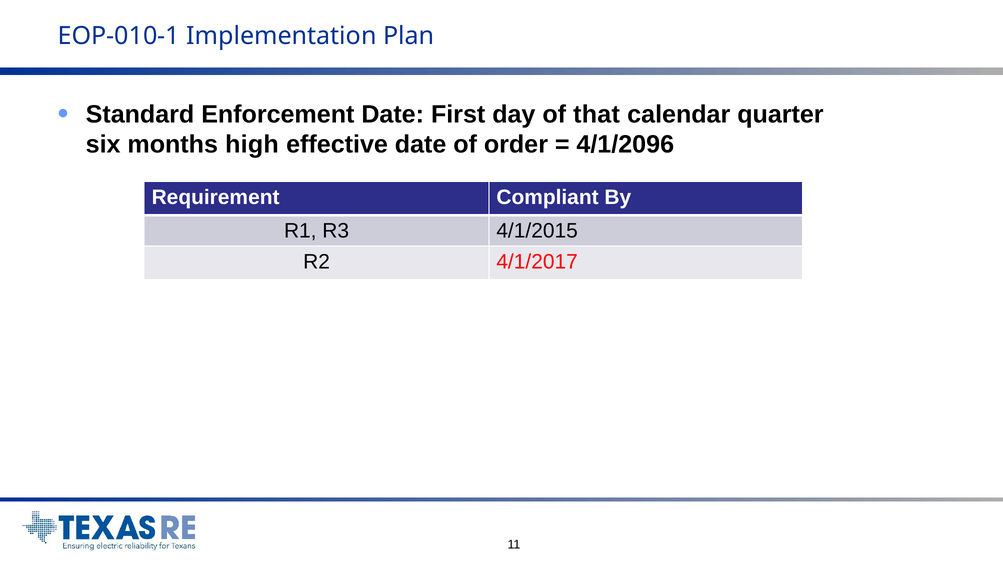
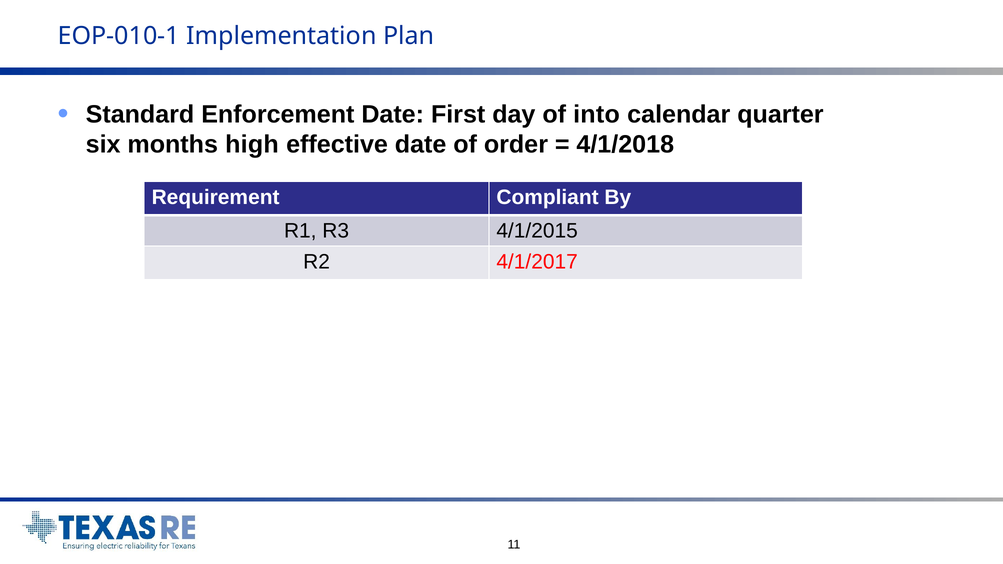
that: that -> into (597, 115)
4/1/2096: 4/1/2096 -> 4/1/2018 (625, 145)
